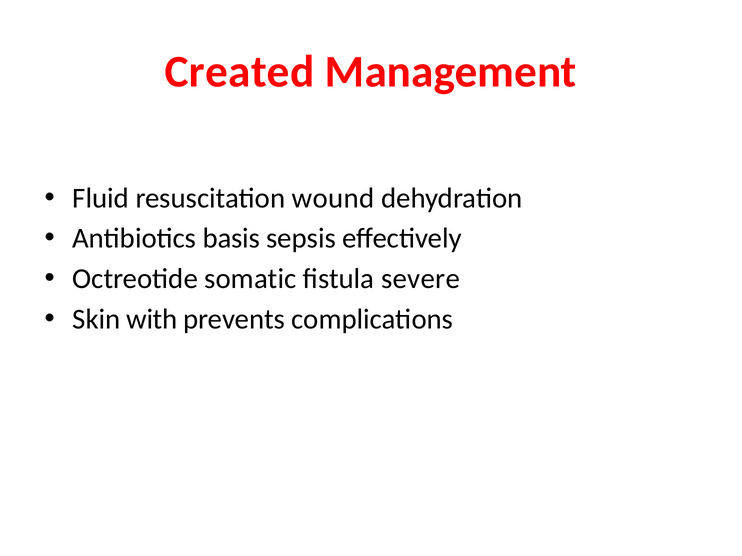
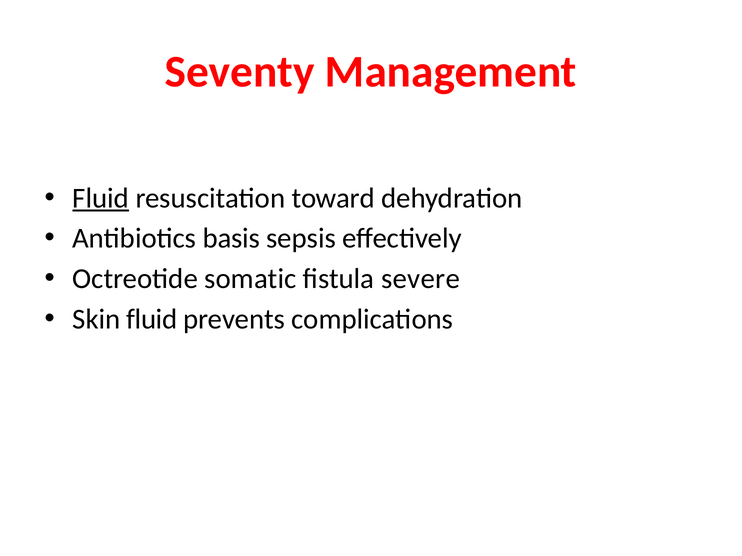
Created: Created -> Seventy (240, 72)
Fluid underline: none -> present (101, 198)
wound: wound -> toward (333, 198)
Skin with: with -> fluid (152, 320)
